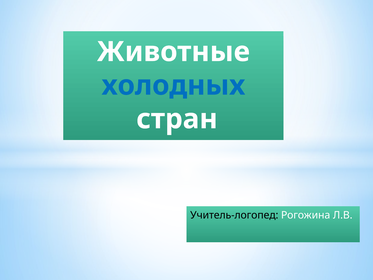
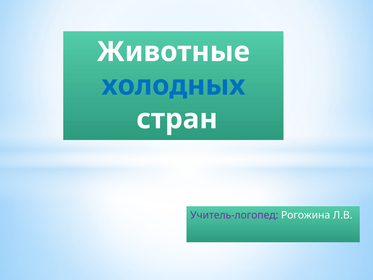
Учитель-логопед colour: black -> purple (234, 215)
